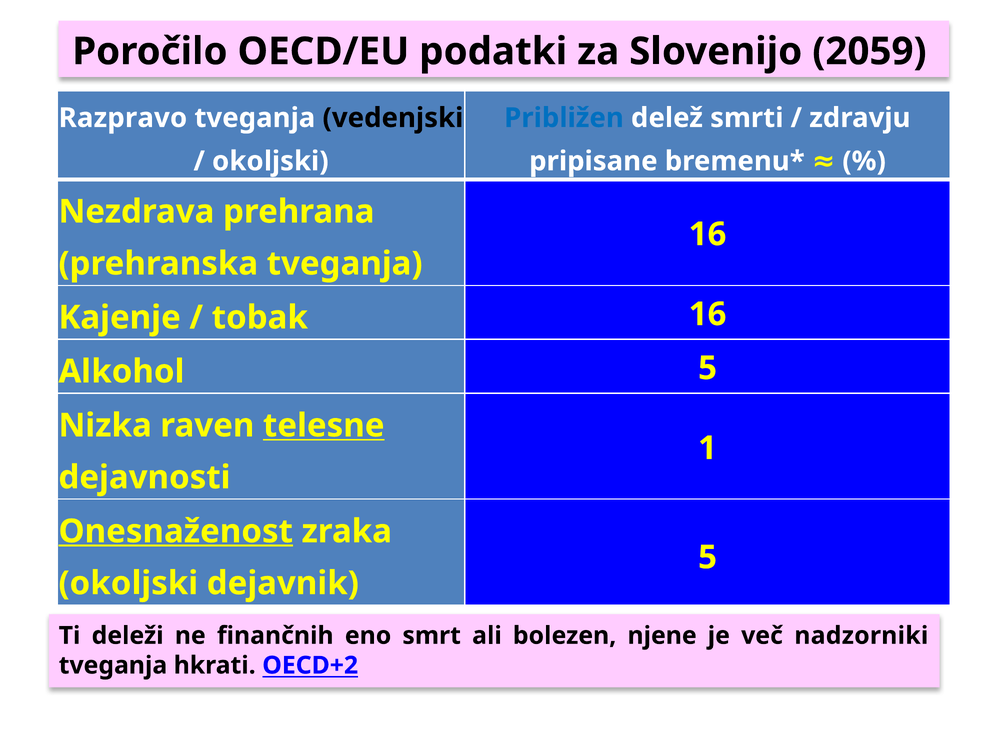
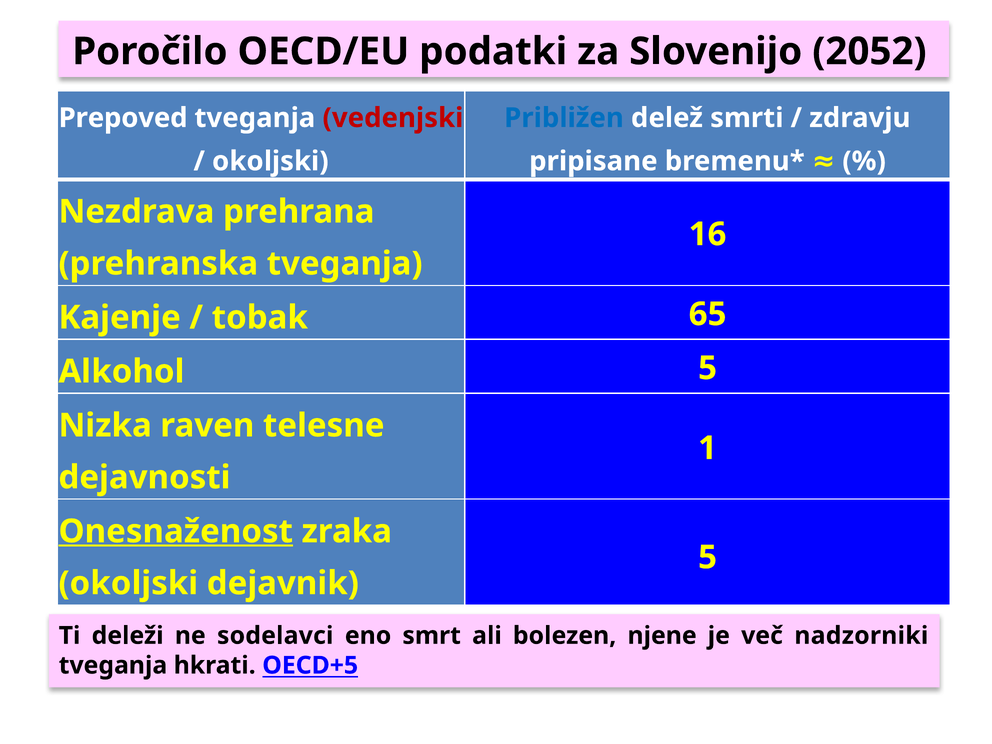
2059: 2059 -> 2052 (869, 52)
Razpravo: Razpravo -> Prepoved (123, 118)
vedenjski colour: black -> red (393, 118)
16: 16 -> 65 (708, 314)
telesne underline: present -> none (324, 426)
finančnih: finančnih -> sodelavci (275, 636)
OECD+2: OECD+2 -> OECD+5 (310, 665)
